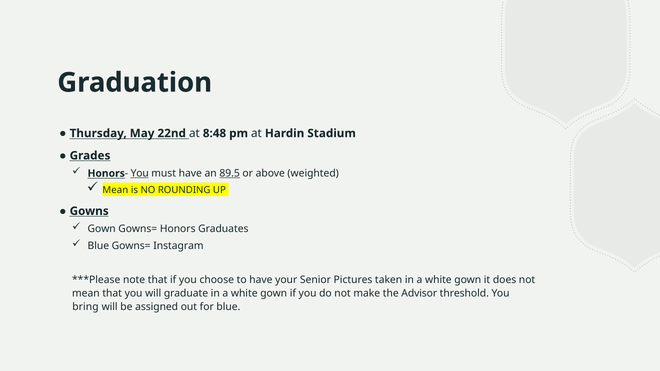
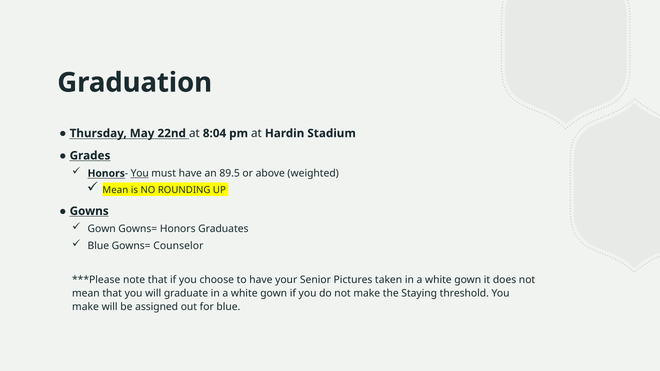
8:48: 8:48 -> 8:04 (214, 133)
89.5 underline: present -> none (230, 173)
Instagram: Instagram -> Counselor (178, 246)
Advisor: Advisor -> Staying (419, 294)
bring: bring -> make (86, 307)
